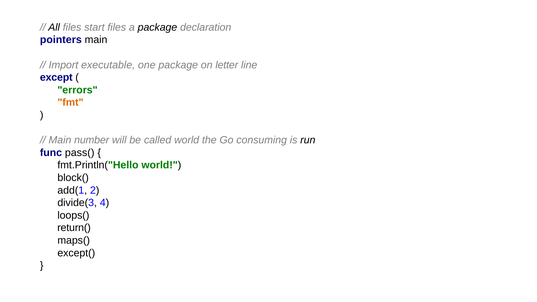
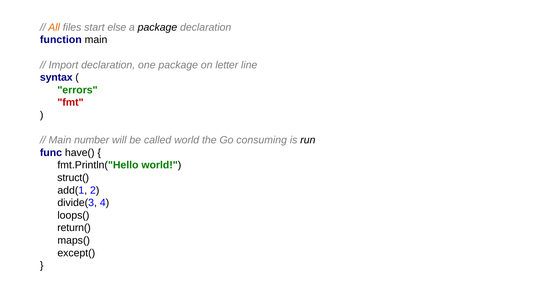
All colour: black -> orange (54, 27)
start files: files -> else (117, 27)
pointers: pointers -> function (61, 40)
Import executable: executable -> declaration (108, 65)
except: except -> syntax (56, 77)
fmt colour: orange -> red (71, 103)
pass(: pass( -> have( (80, 153)
block(: block( -> struct( (73, 178)
